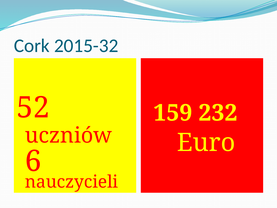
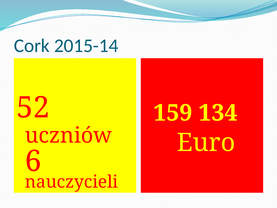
2015-32: 2015-32 -> 2015-14 (86, 46)
232: 232 -> 134 (218, 113)
